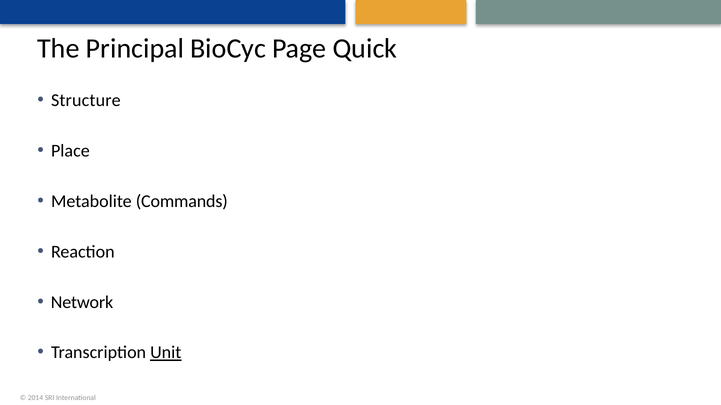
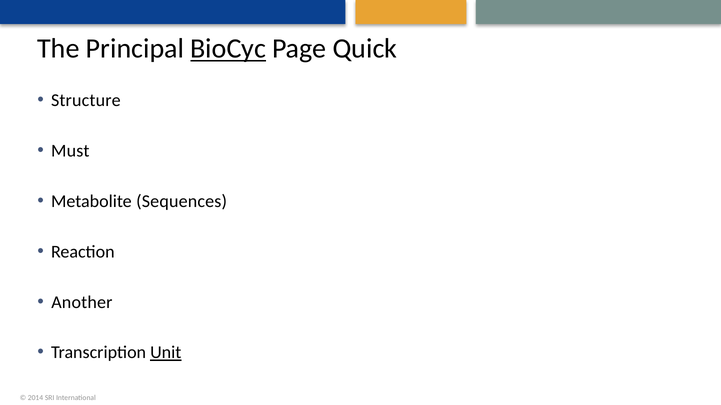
BioCyc underline: none -> present (228, 49)
Place: Place -> Must (70, 151)
Commands: Commands -> Sequences (182, 202)
Network: Network -> Another (82, 303)
